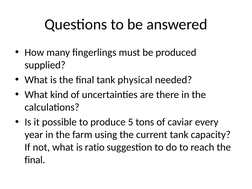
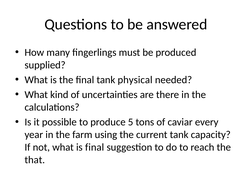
is ratio: ratio -> final (95, 147)
final: final -> that (35, 160)
